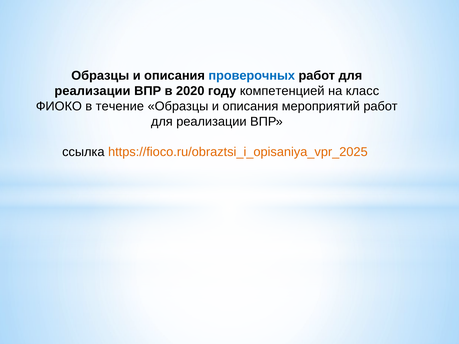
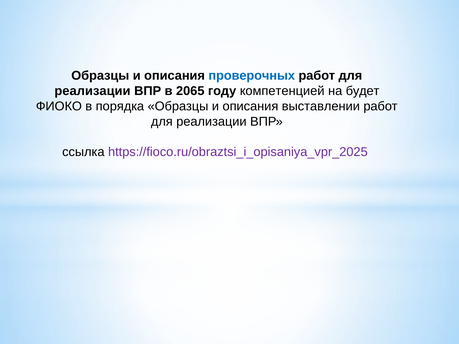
2020: 2020 -> 2065 (190, 91)
класс: класс -> будет (363, 91)
течение: течение -> порядка (120, 106)
мероприятий: мероприятий -> выставлении (321, 106)
https://fioco.ru/obraztsi_i_opisaniya_vpr_2025 colour: orange -> purple (238, 152)
